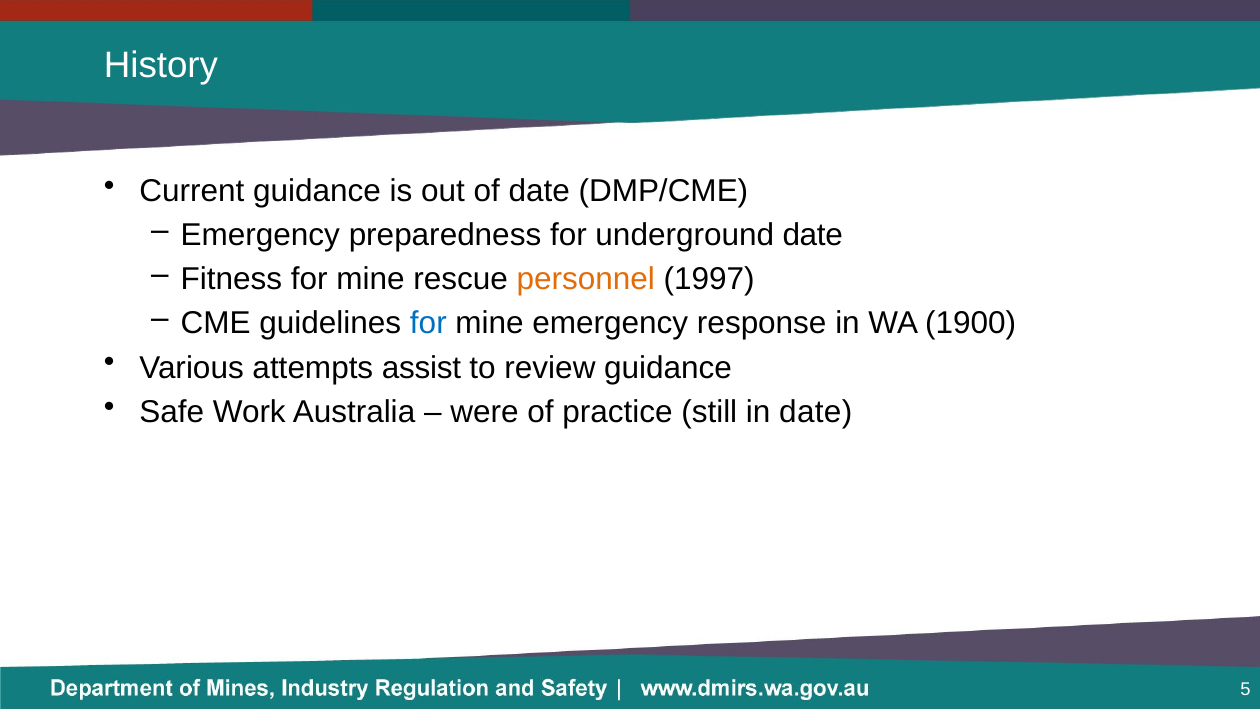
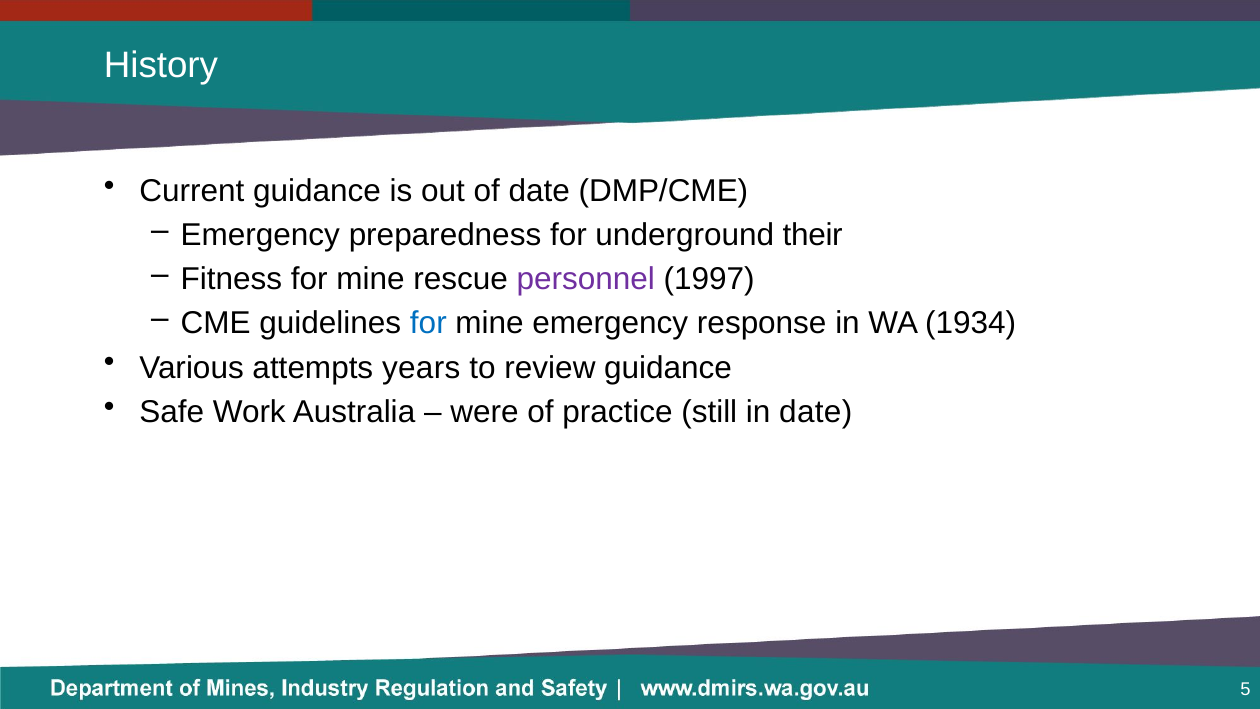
underground date: date -> their (813, 235)
personnel colour: orange -> purple (586, 279)
1900: 1900 -> 1934 (971, 323)
assist: assist -> years (421, 368)
